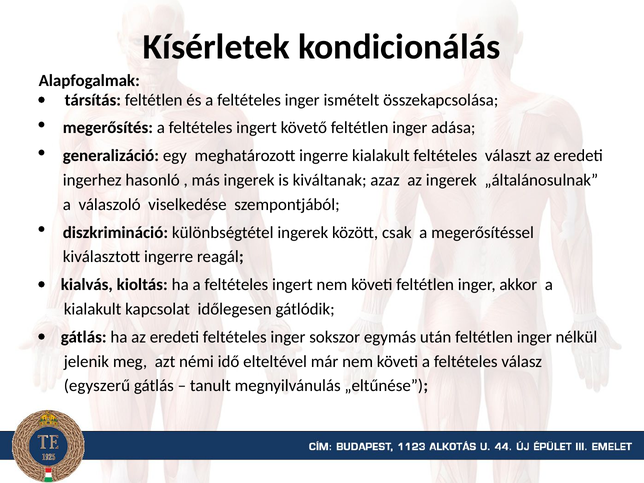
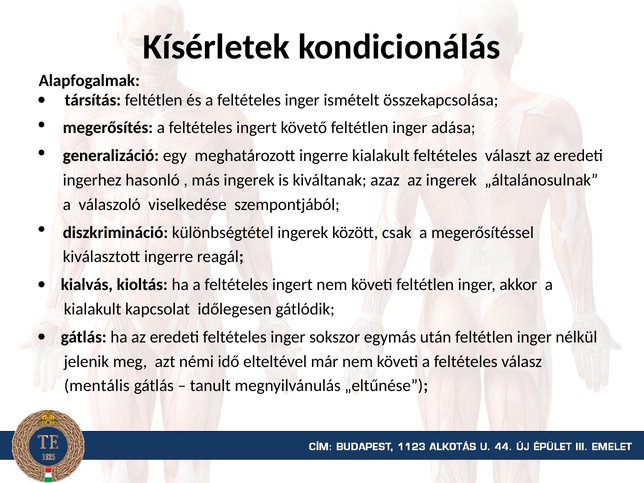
egyszerű: egyszerű -> mentális (97, 386)
